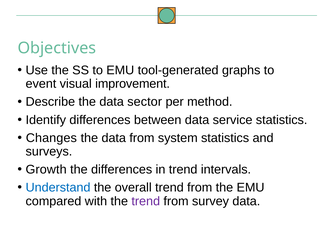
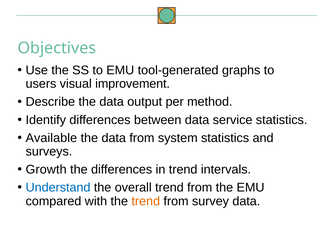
event: event -> users (41, 84)
sector: sector -> output (145, 102)
Changes: Changes -> Available (51, 138)
trend colour: purple -> orange (146, 201)
